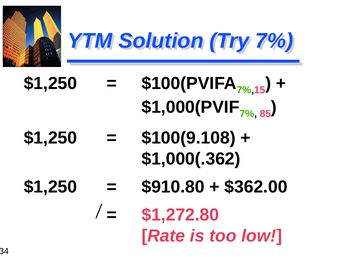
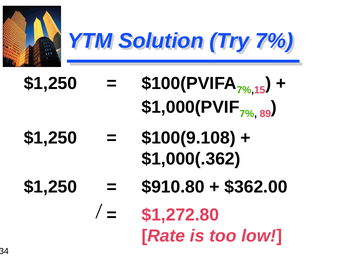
85: 85 -> 89 (265, 114)
